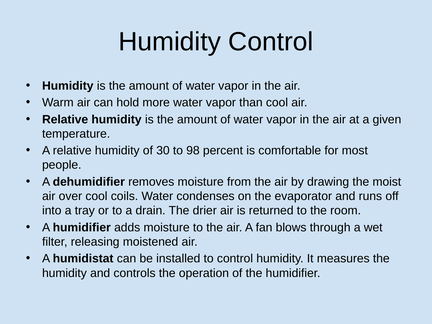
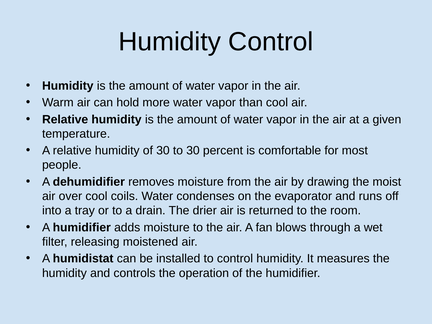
to 98: 98 -> 30 (193, 151)
